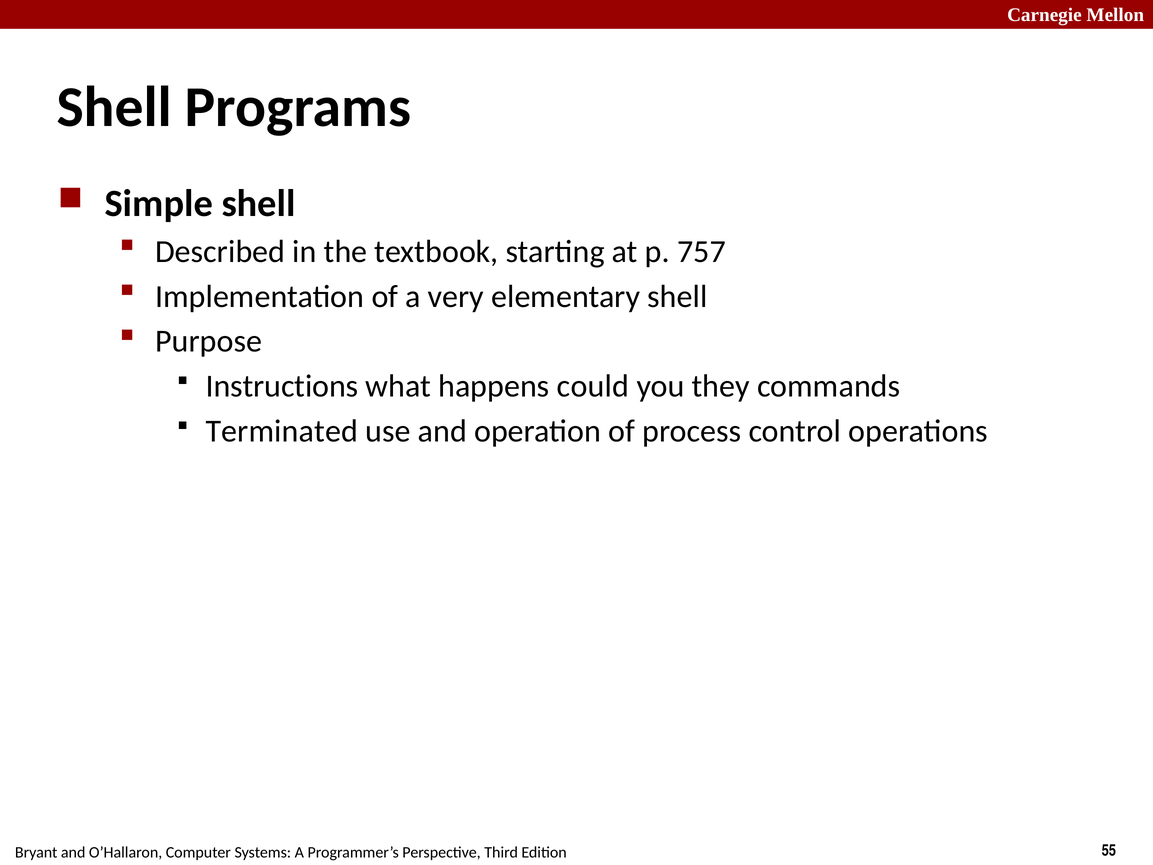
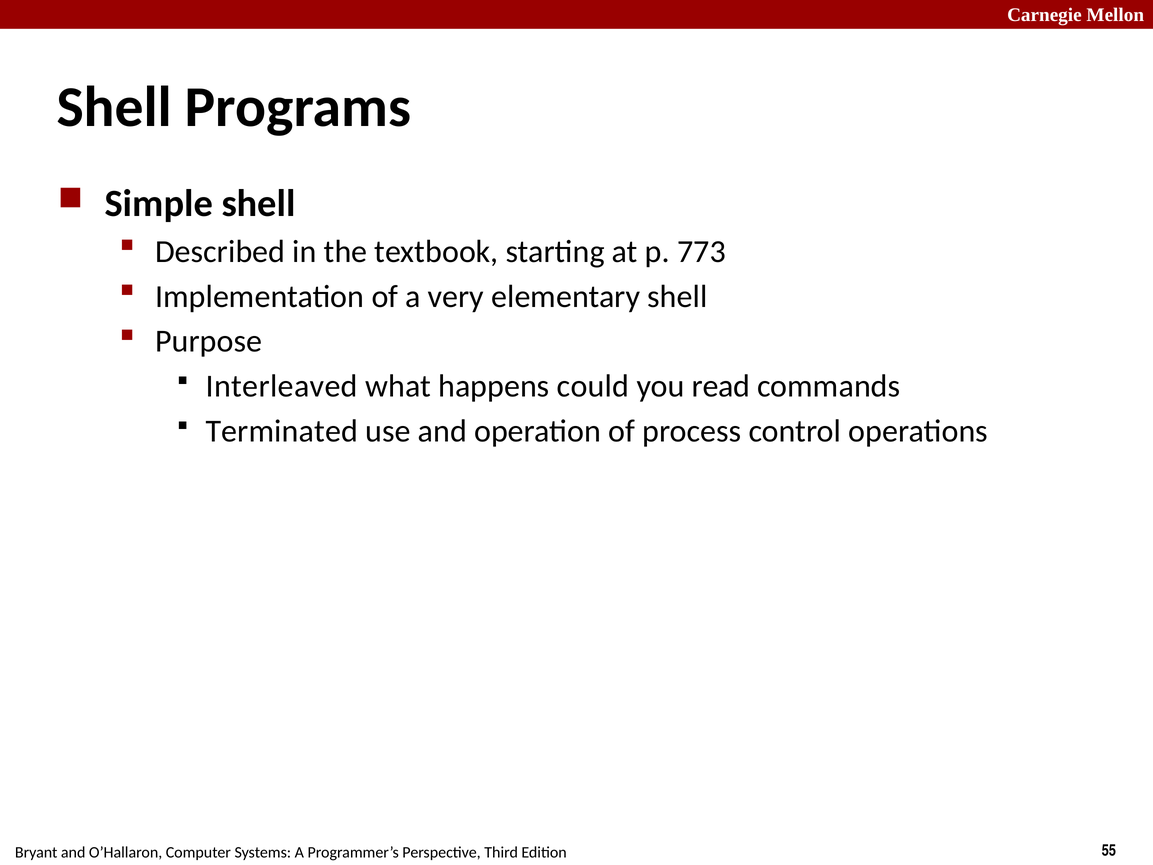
757: 757 -> 773 (702, 252)
Instructions: Instructions -> Interleaved (282, 386)
they: they -> read (721, 386)
